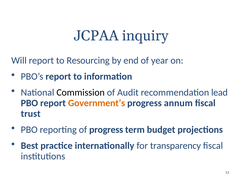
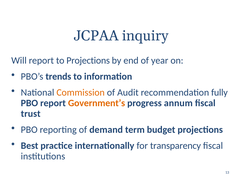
to Resourcing: Resourcing -> Projections (88, 60)
PBO’s report: report -> trends (58, 76)
Commission colour: black -> orange (81, 92)
lead: lead -> fully (219, 92)
of progress: progress -> demand (106, 129)
